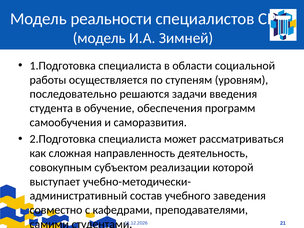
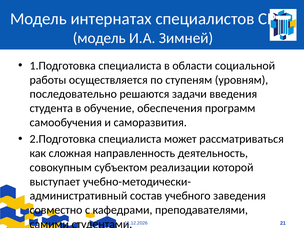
реальности: реальности -> интернатах (111, 19)
